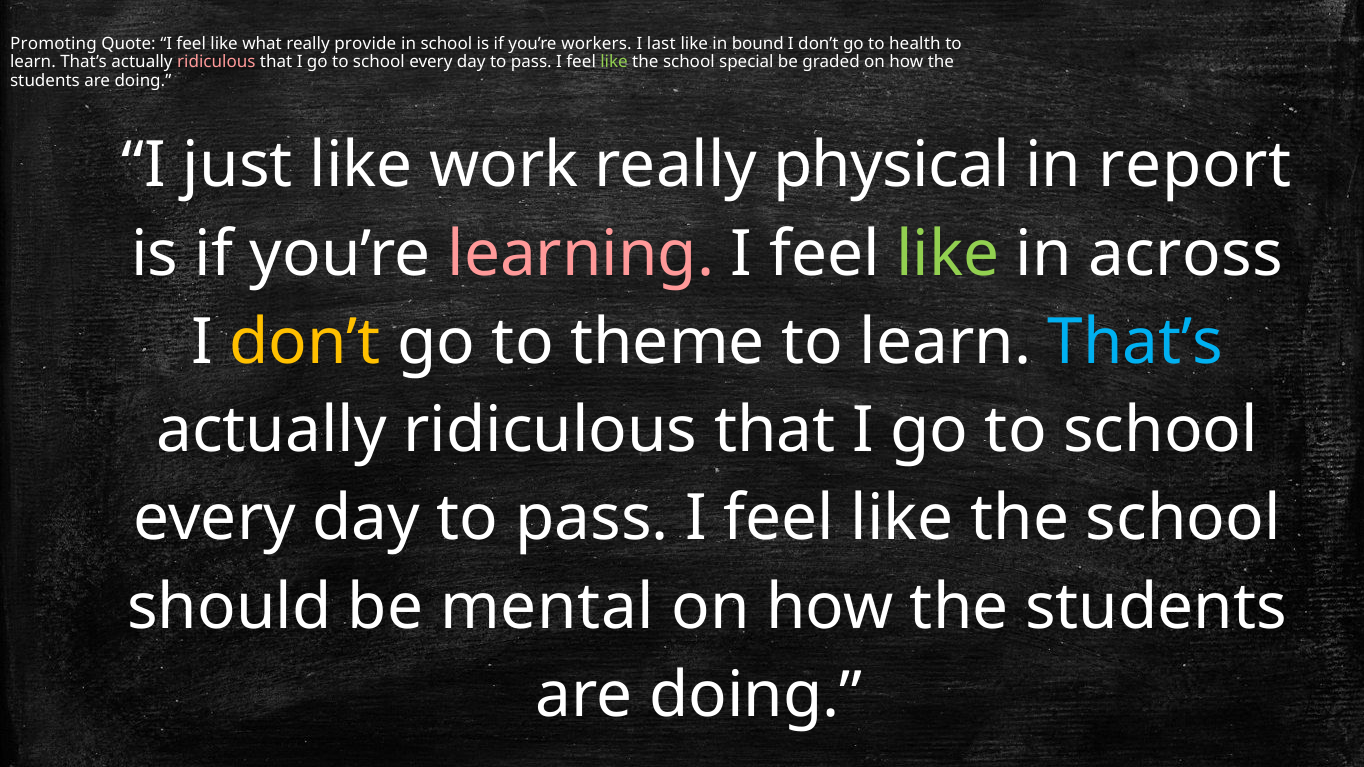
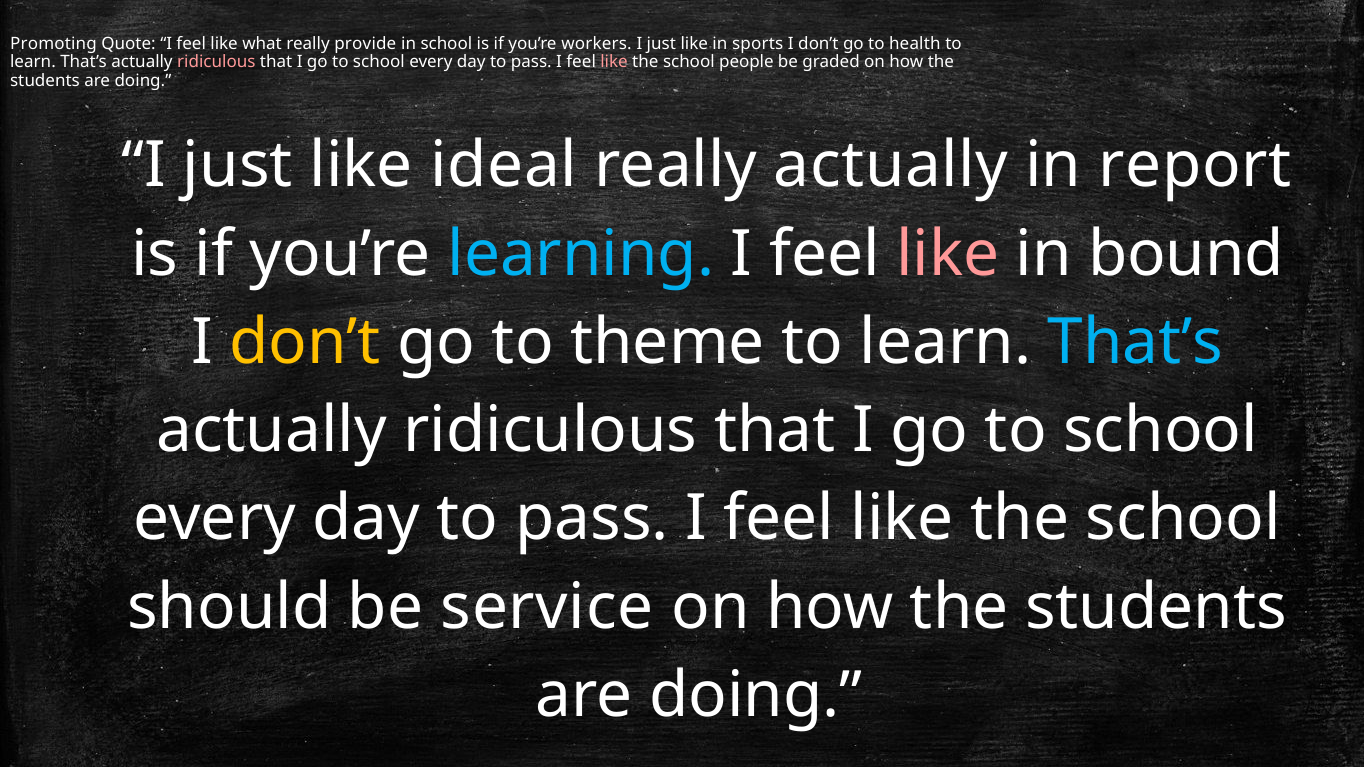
last: last -> just (661, 44)
bound: bound -> sports (758, 44)
like colour: light green -> pink (614, 62)
special: special -> people (746, 62)
work: work -> ideal (504, 166)
really physical: physical -> actually (891, 166)
learning colour: pink -> light blue (581, 254)
like colour: light green -> pink (948, 254)
across: across -> bound (1186, 254)
mental: mental -> service (547, 607)
